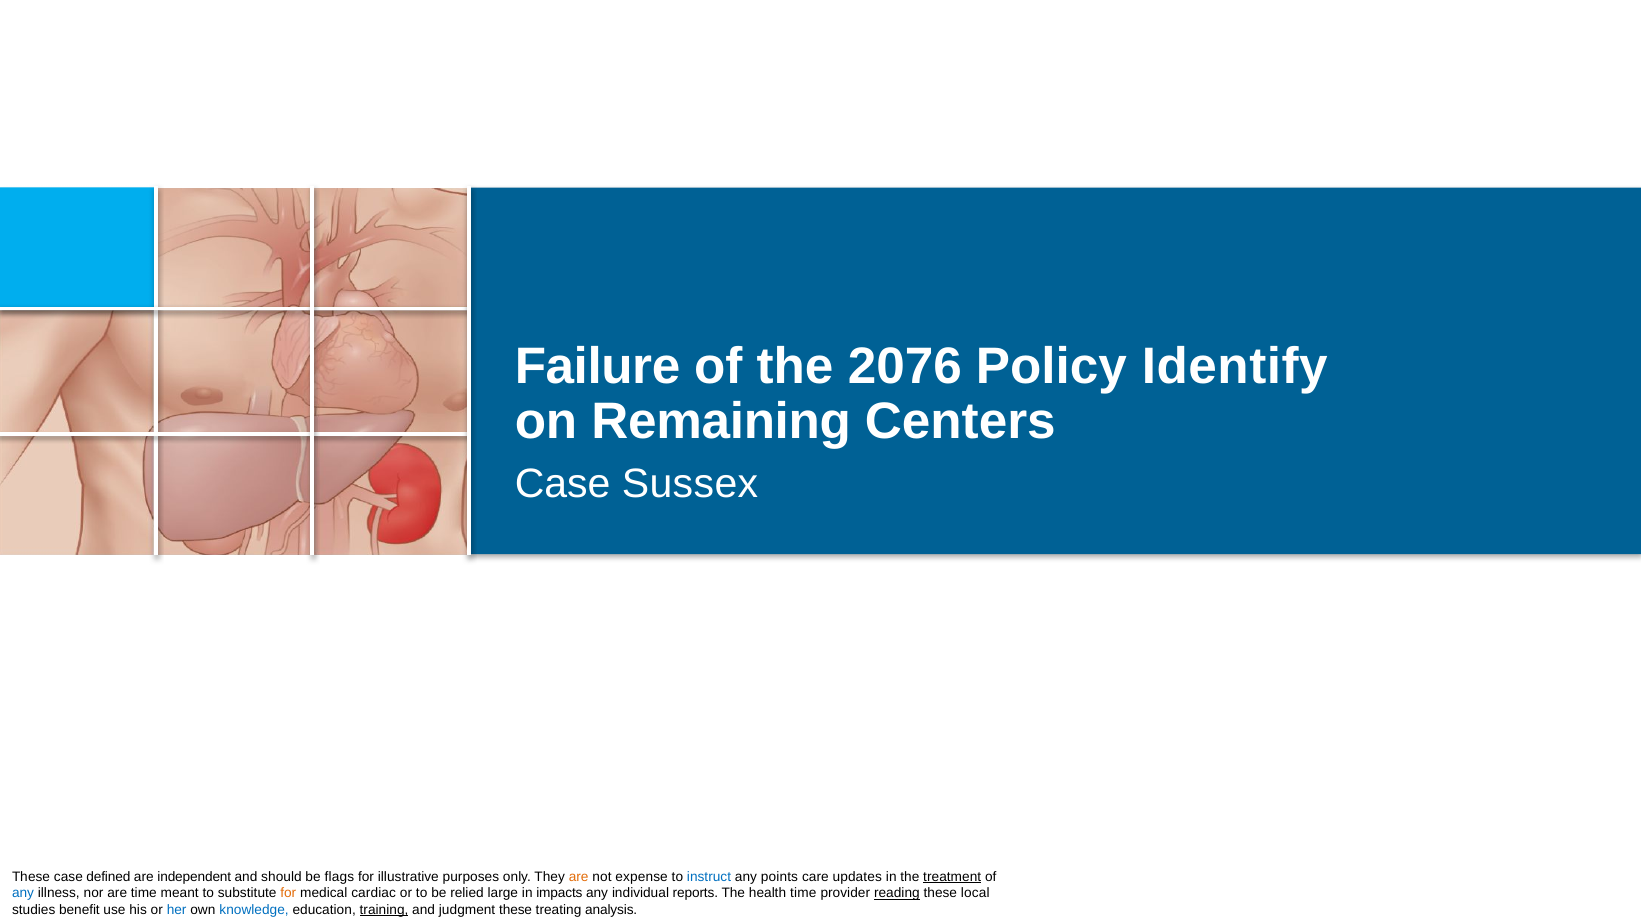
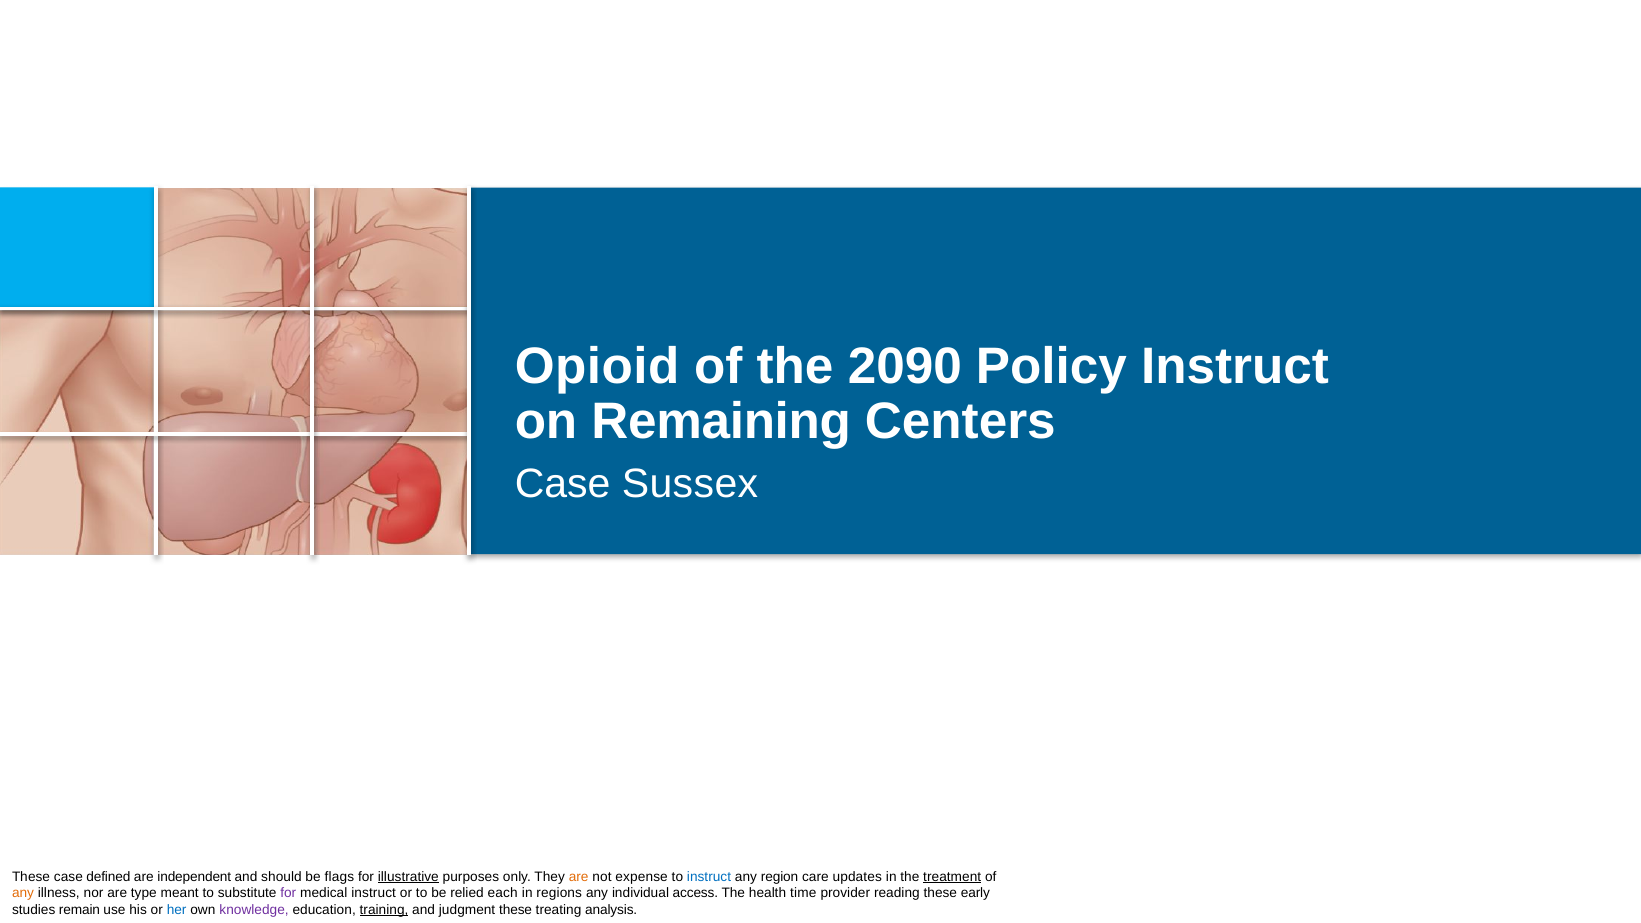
Failure: Failure -> Opioid (597, 366)
2076: 2076 -> 2090 (905, 366)
Policy Identify: Identify -> Instruct (1235, 366)
illustrative underline: none -> present (408, 877)
points: points -> region (780, 877)
any colour: blue -> orange (23, 893)
are time: time -> type (144, 893)
for colour: orange -> purple (288, 893)
medical cardiac: cardiac -> instruct (374, 893)
large: large -> each (503, 893)
impacts: impacts -> regions (559, 893)
reports: reports -> access (695, 893)
reading underline: present -> none (897, 893)
local: local -> early (975, 893)
benefit: benefit -> remain (80, 910)
knowledge colour: blue -> purple (254, 910)
